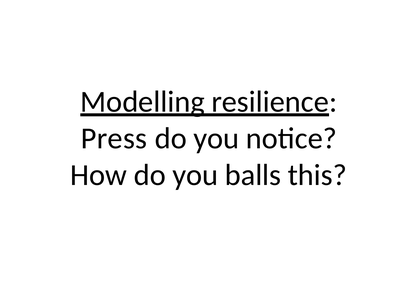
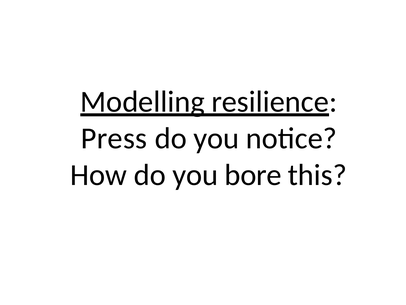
balls: balls -> bore (253, 175)
